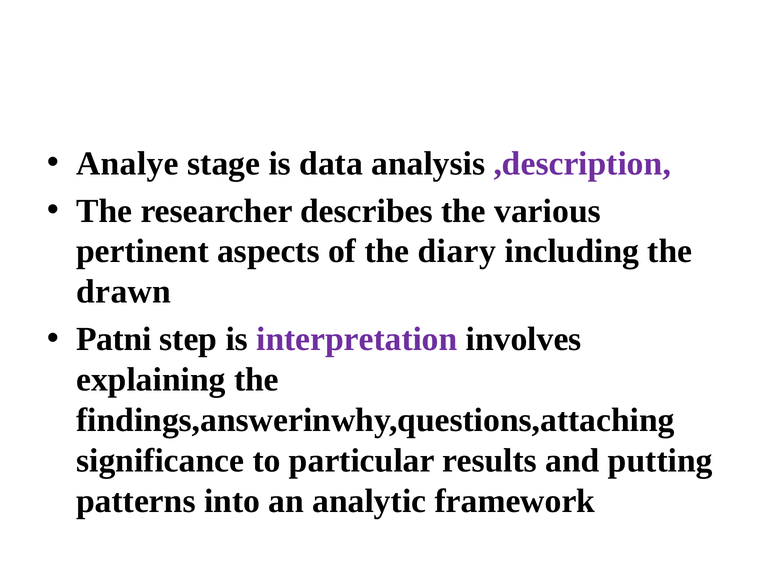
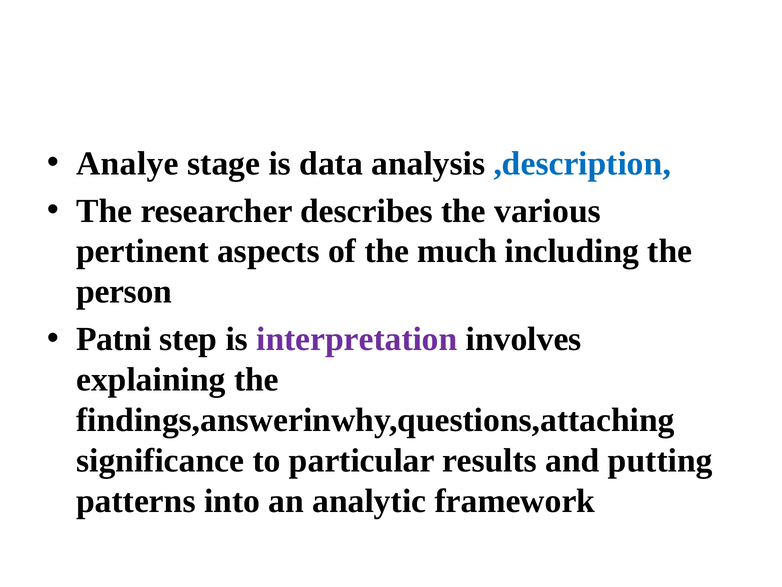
,description colour: purple -> blue (582, 163)
diary: diary -> much (457, 251)
drawn: drawn -> person (124, 292)
